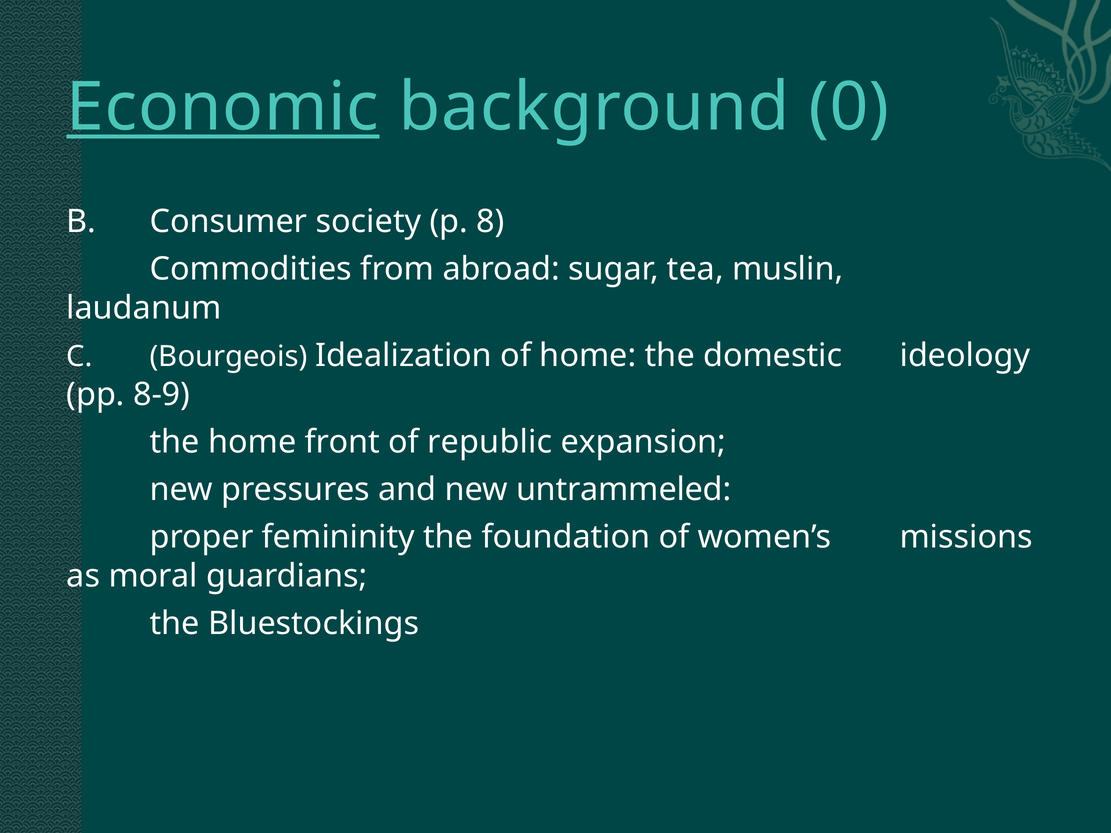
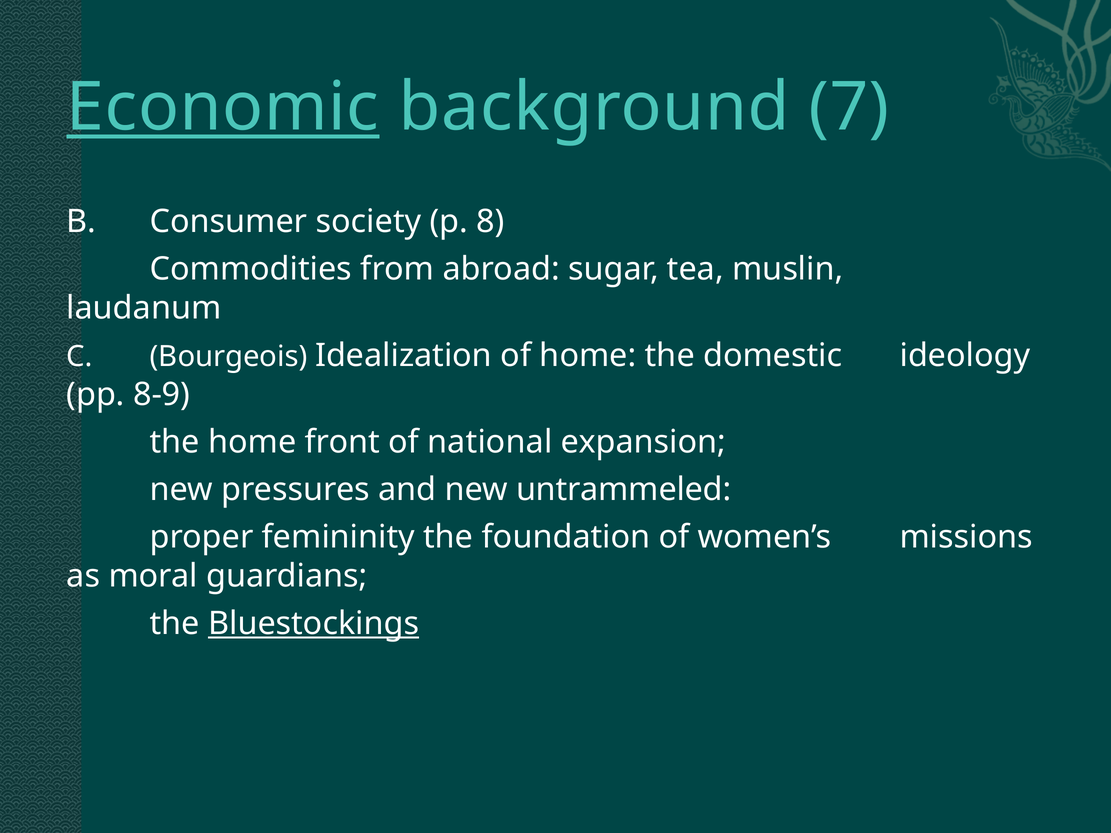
0: 0 -> 7 (849, 108)
republic: republic -> national (490, 442)
Bluestockings underline: none -> present (314, 624)
